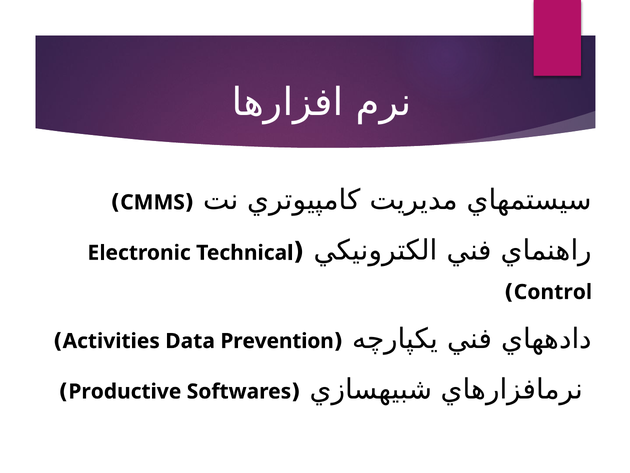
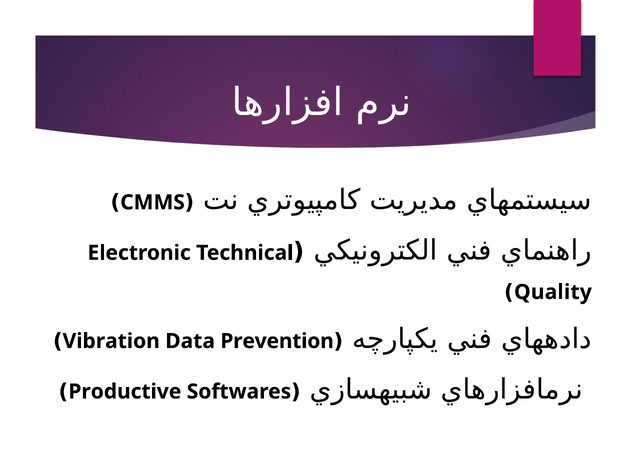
Control: Control -> Quality (553, 292)
Activities: Activities -> Vibration (111, 341)
